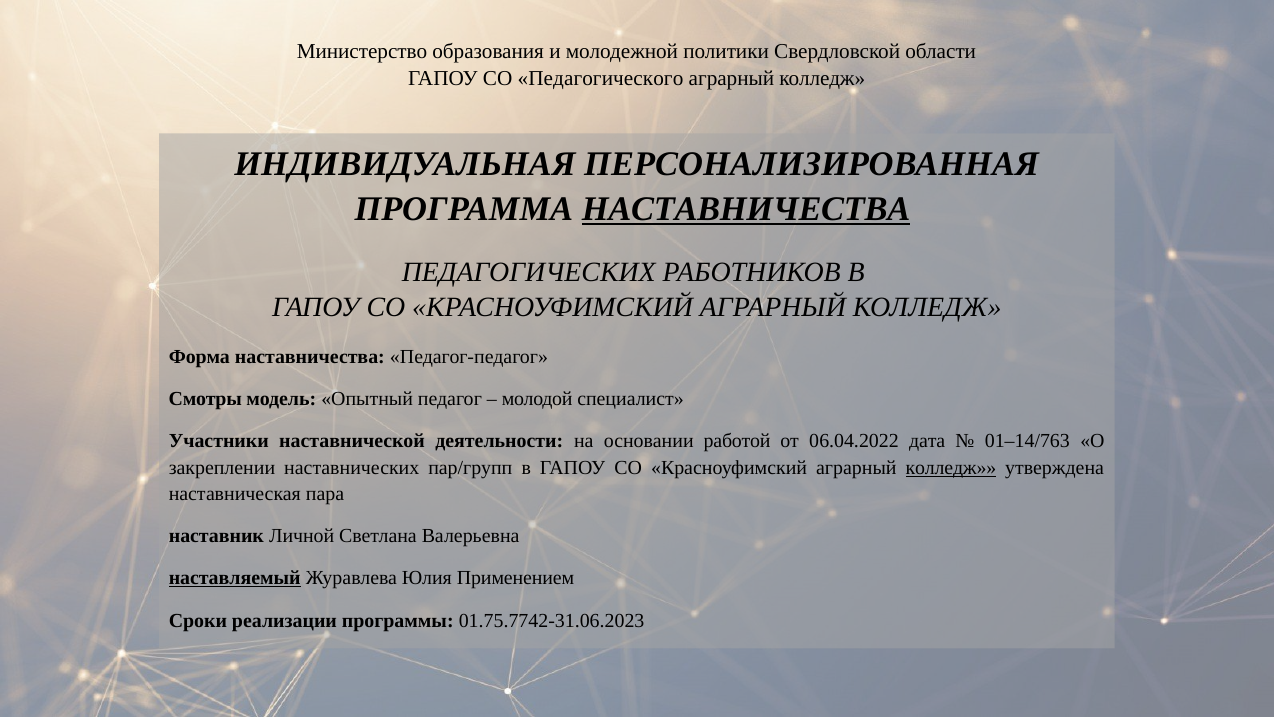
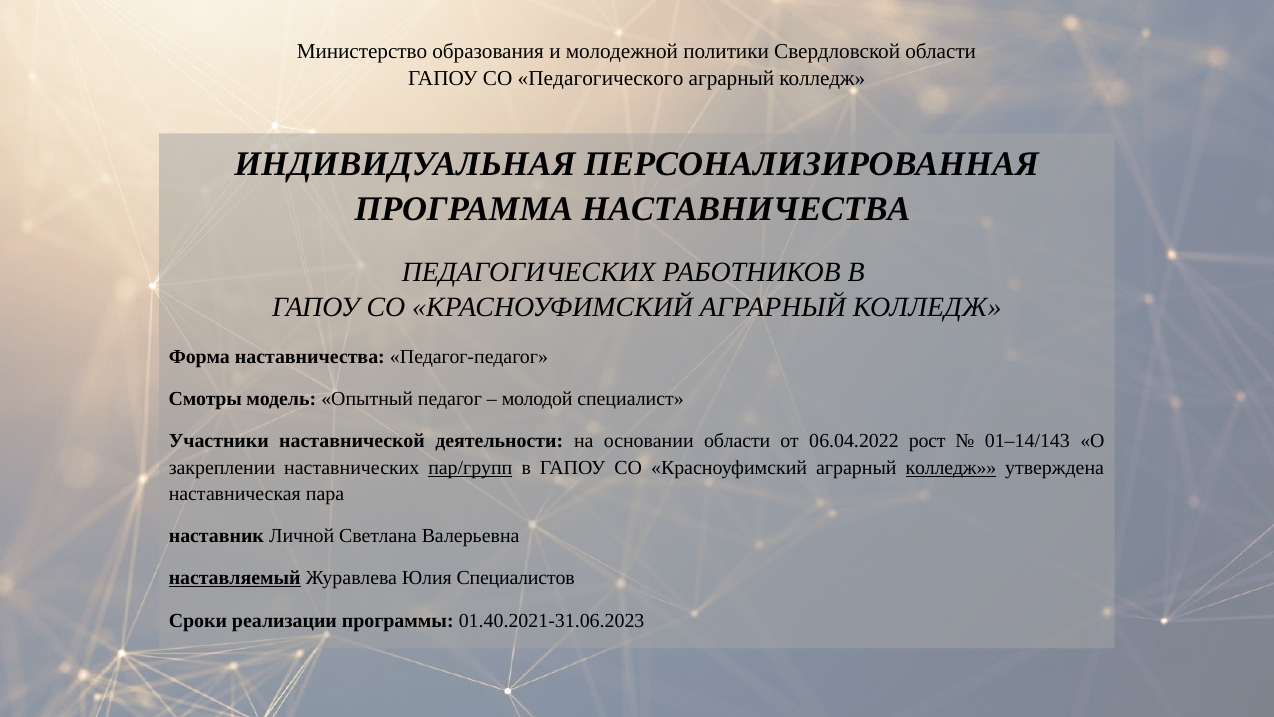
НАСТАВНИЧЕСТВА underline: present -> none (746, 209)
основании работой: работой -> области (737, 441)
дата: дата -> рост (927, 441)
01–14/763: 01–14/763 -> 01–14/143 (1027, 441)
пар/групп underline: none -> present (470, 467)
Применением: Применением -> Специалистов (516, 578)
01.75.7742-31.06.2023: 01.75.7742-31.06.2023 -> 01.40.2021-31.06.2023 (552, 620)
